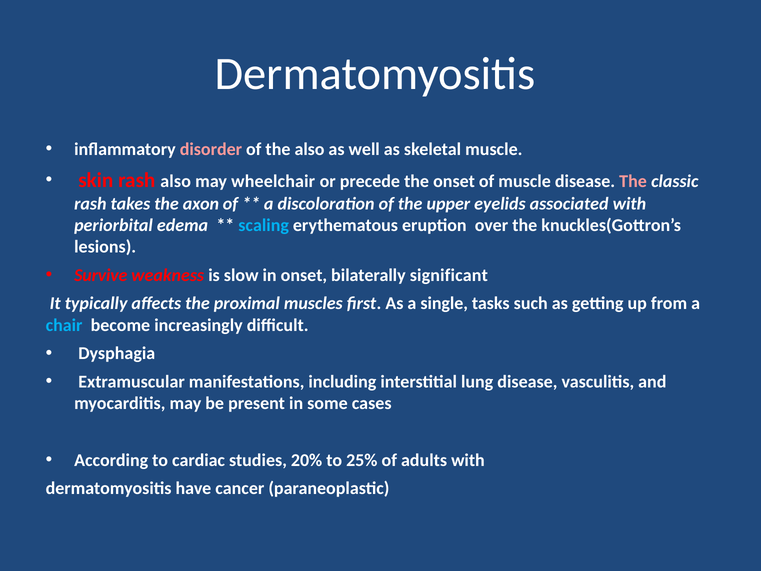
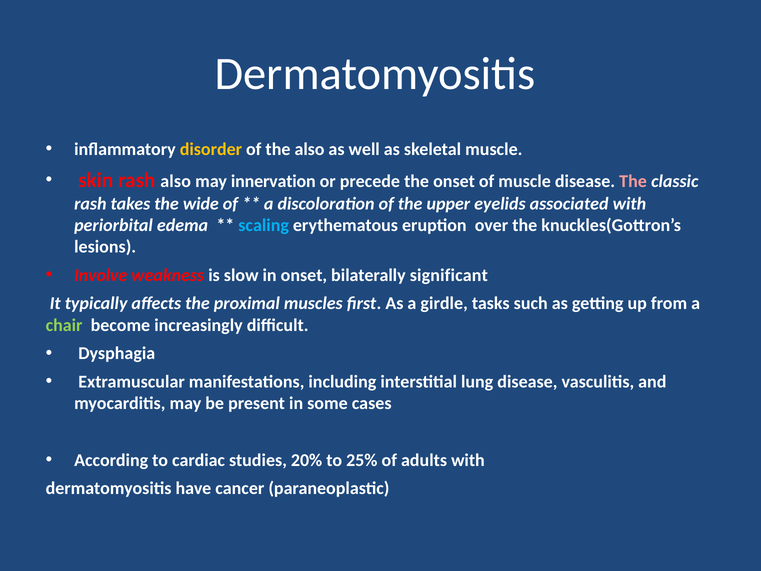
disorder colour: pink -> yellow (211, 149)
wheelchair: wheelchair -> innervation (273, 181)
axon: axon -> wide (201, 204)
Survive: Survive -> Involve (101, 275)
single: single -> girdle (444, 303)
chair colour: light blue -> light green (64, 325)
